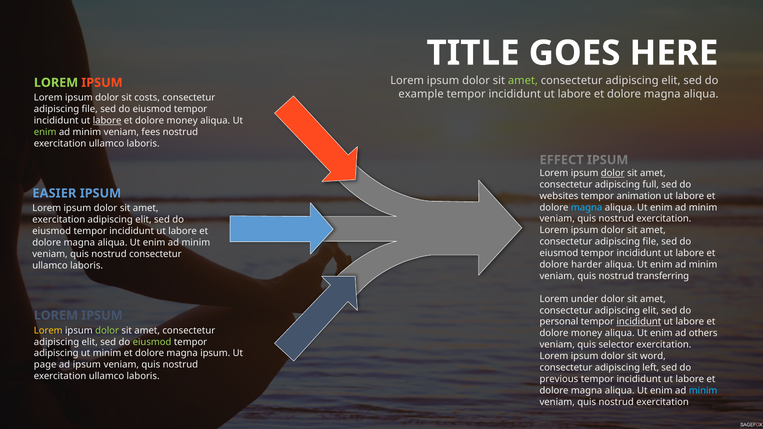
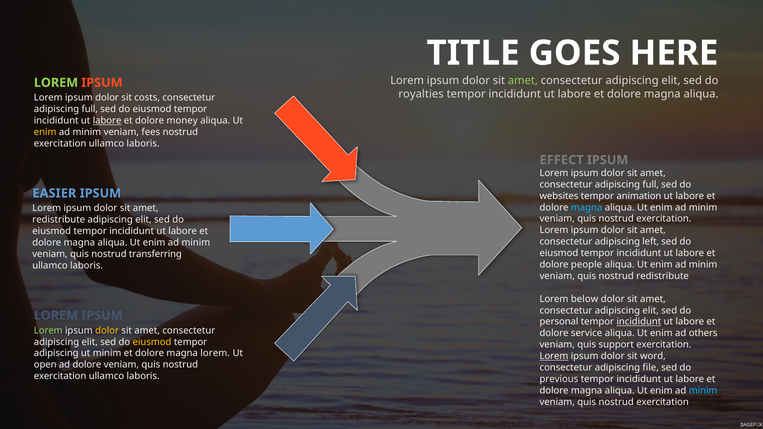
example: example -> royalties (421, 94)
file: file -> full (90, 109)
enim colour: light green -> yellow (45, 132)
dolor underline: present -> none (613, 173)
exercitation: exercitation -> redistribute (59, 220)
file: file -> left (651, 242)
nostrud consectetur: consectetur -> transferring (155, 254)
harder: harder -> people (587, 265)
nostrud transferring: transferring -> redistribute (663, 276)
under: under -> below (585, 299)
Lorem colour: yellow -> light green (48, 331)
dolor colour: light green -> yellow (107, 331)
money: money -> service (587, 333)
eiusmod colour: light green -> yellow (152, 342)
selector: selector -> support (616, 345)
magna ipsum: ipsum -> lorem (215, 353)
Lorem underline: none -> present (554, 356)
page: page -> open (45, 365)
ad ipsum: ipsum -> dolore (87, 365)
left: left -> file (651, 368)
